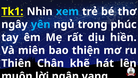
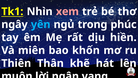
xem colour: light blue -> pink (67, 11)
thiện: thiện -> khốn (86, 50)
Chân: Chân -> Thân (50, 63)
